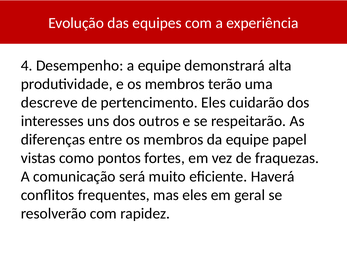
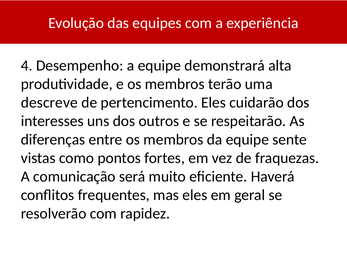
papel: papel -> sente (290, 140)
